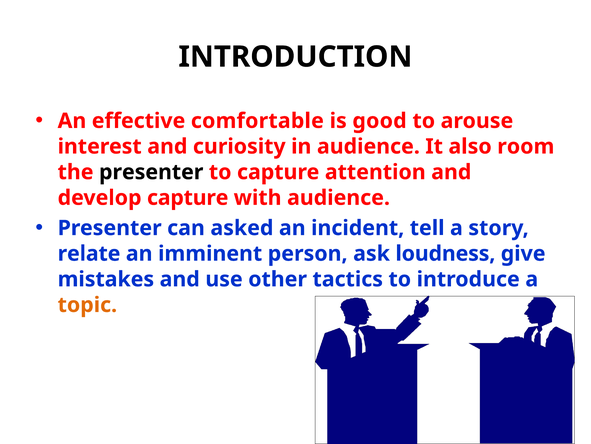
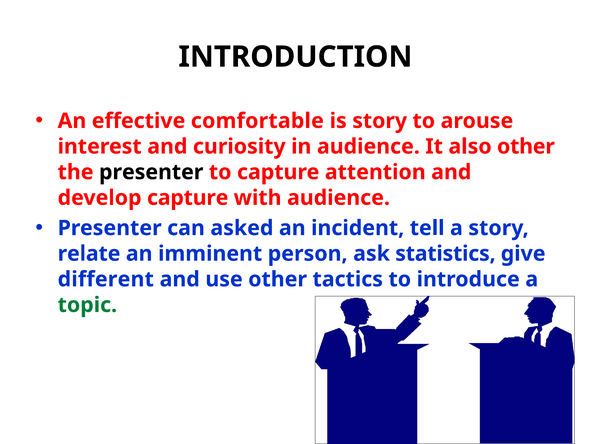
is good: good -> story (380, 121)
also room: room -> other (526, 146)
loudness: loudness -> statistics (445, 253)
mistakes: mistakes -> different (106, 279)
topic colour: orange -> green (87, 304)
